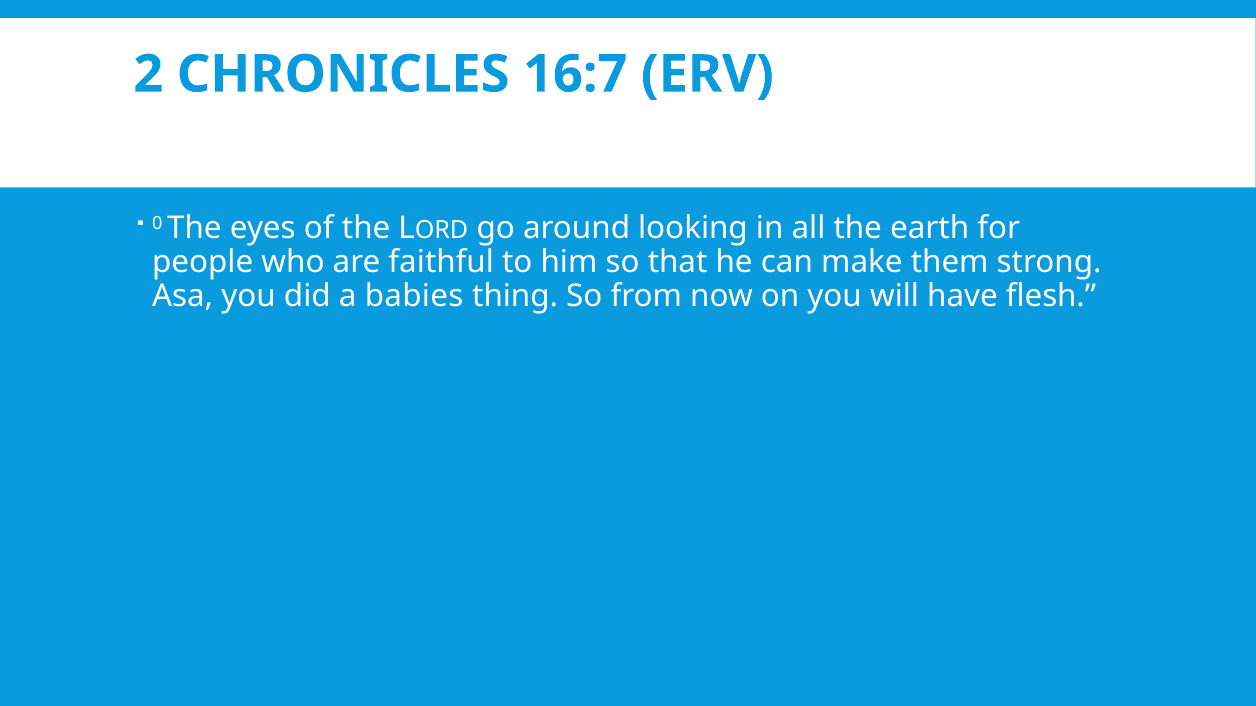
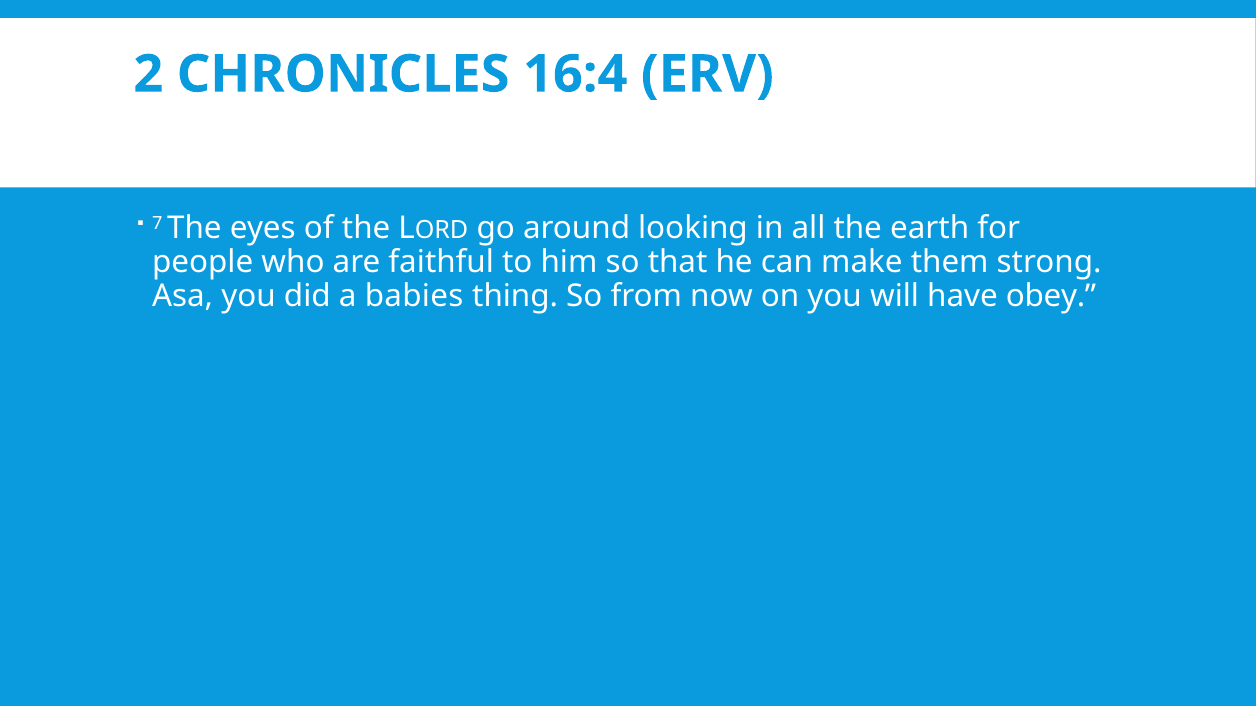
16:7: 16:7 -> 16:4 (575, 74)
0: 0 -> 7 (157, 224)
flesh: flesh -> obey (1051, 297)
